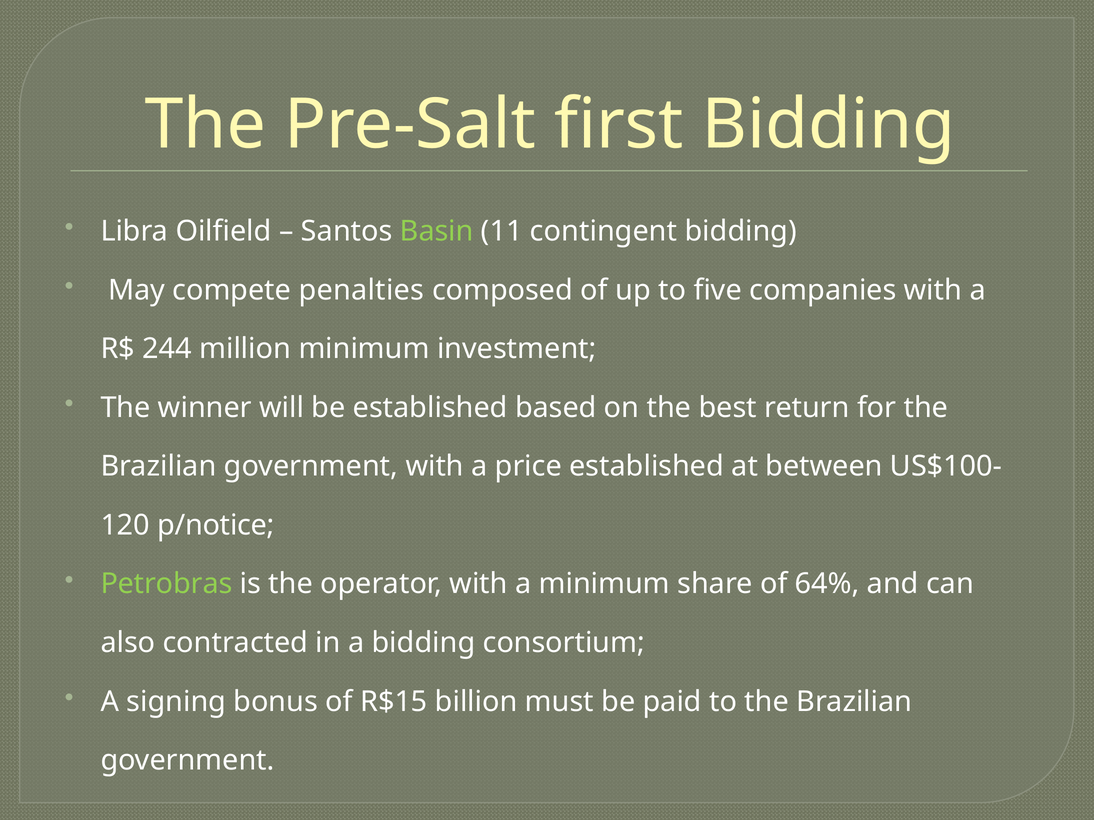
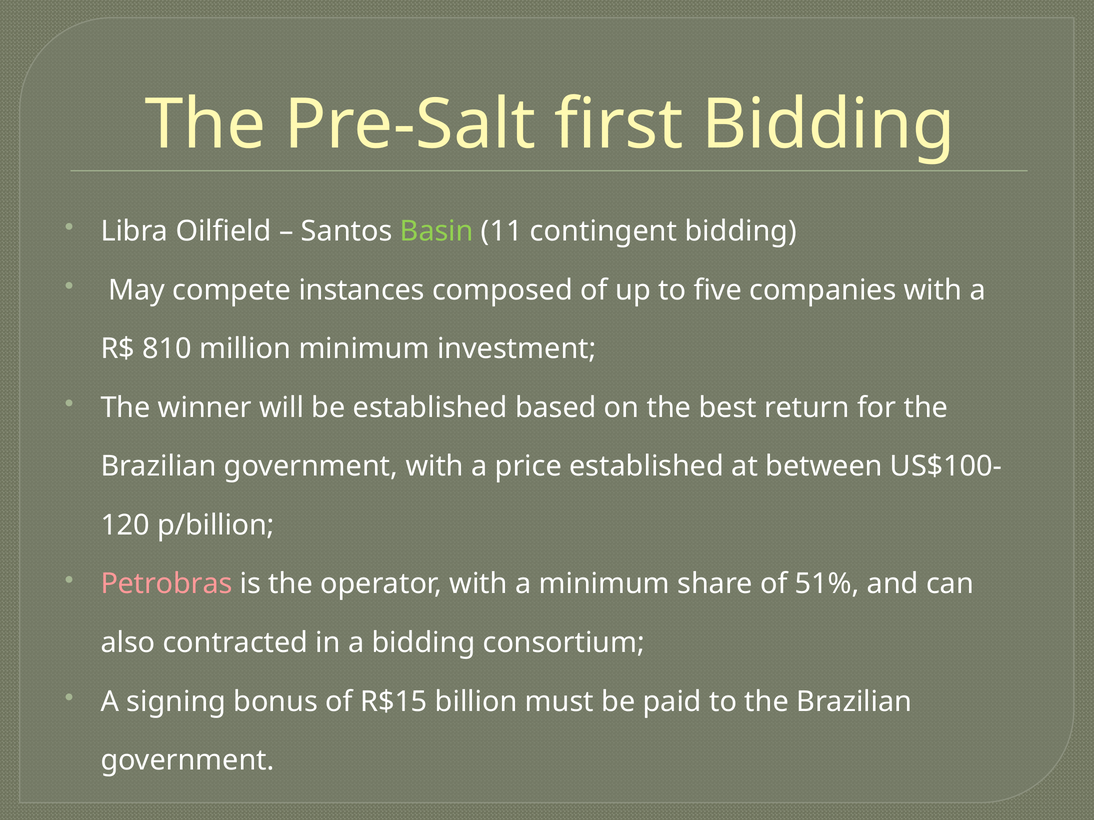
penalties: penalties -> instances (362, 290)
244: 244 -> 810 (167, 349)
p/notice: p/notice -> p/billion (216, 526)
Petrobras colour: light green -> pink (166, 584)
64%: 64% -> 51% (827, 584)
